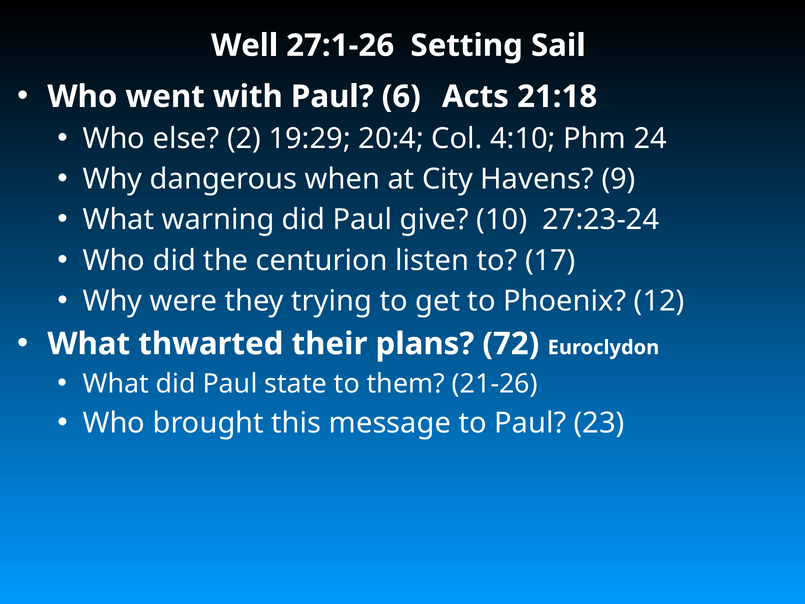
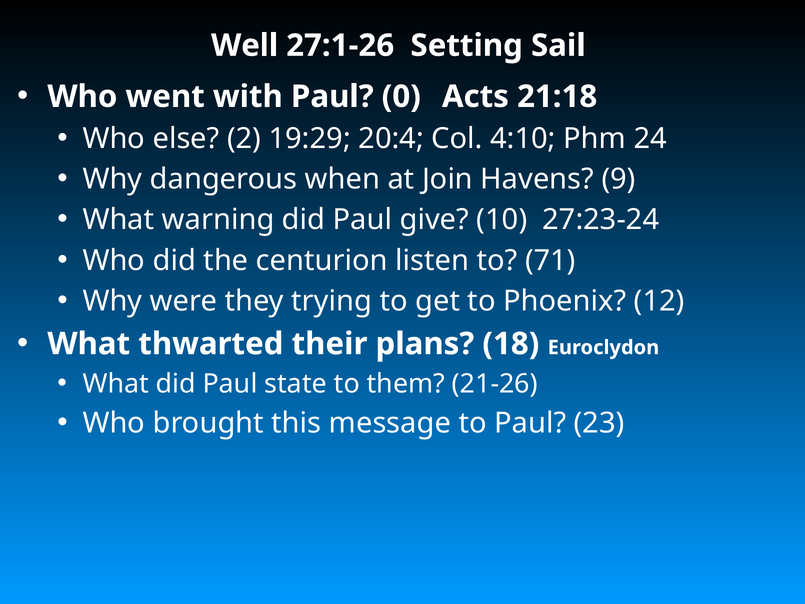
6: 6 -> 0 (401, 97)
City: City -> Join (447, 179)
17: 17 -> 71 (550, 260)
72: 72 -> 18 (511, 344)
